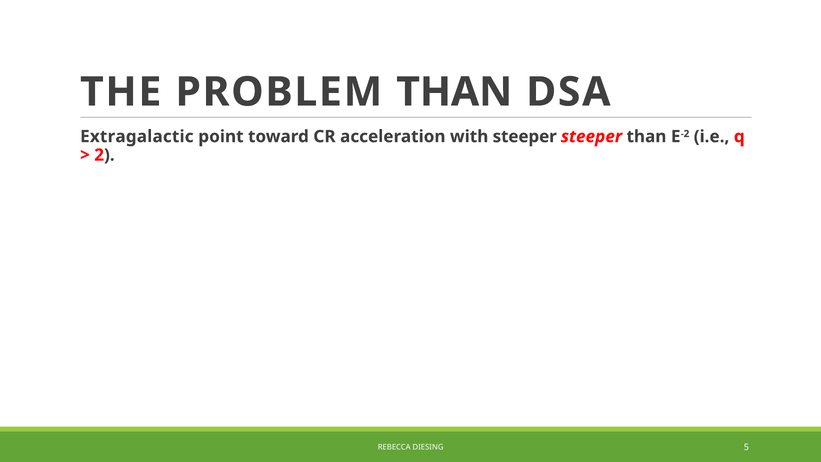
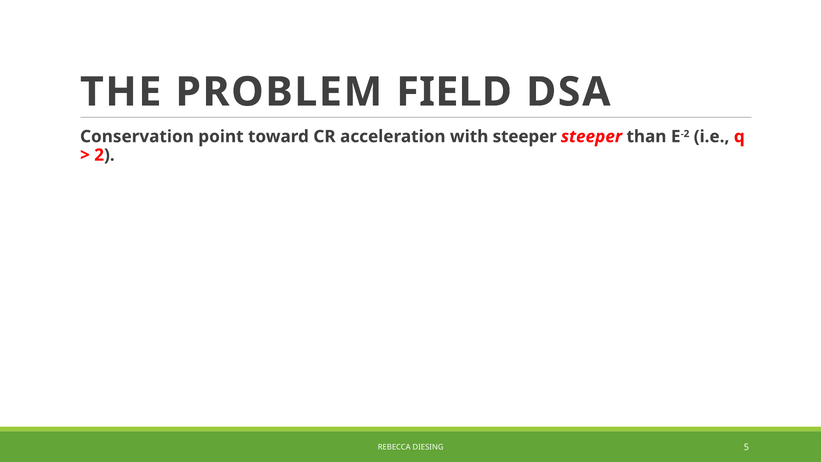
PROBLEM THAN: THAN -> FIELD (454, 92)
Extragalactic: Extragalactic -> Conservation (137, 137)
